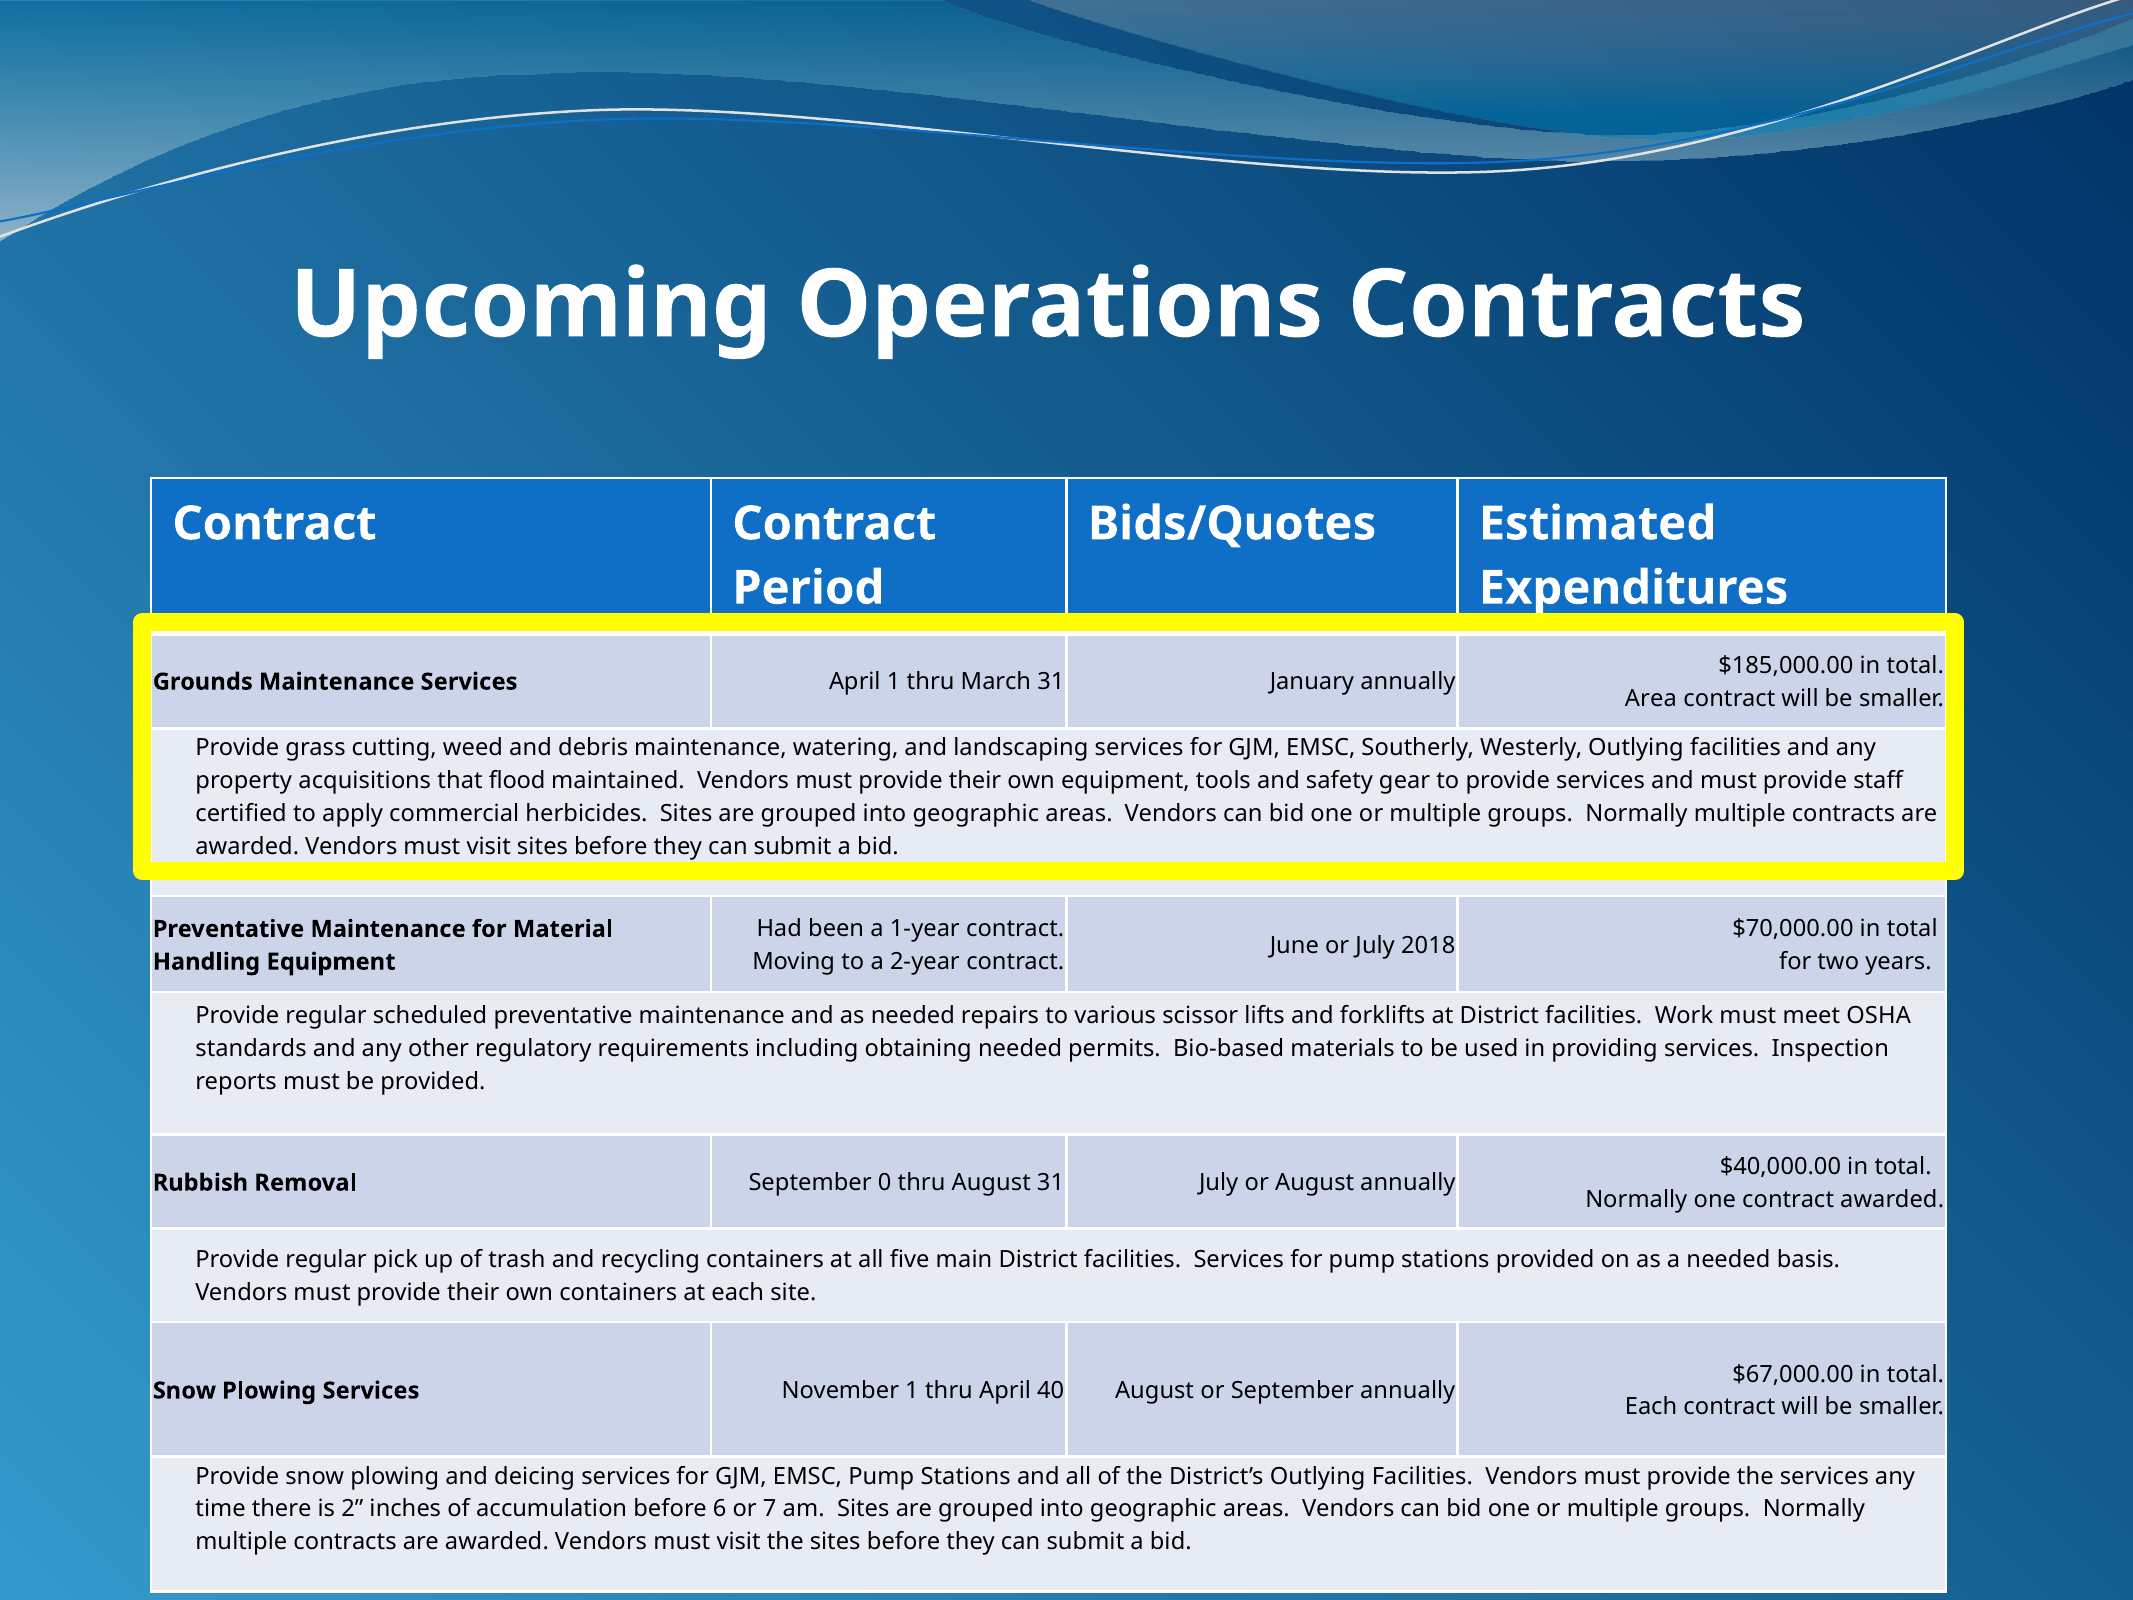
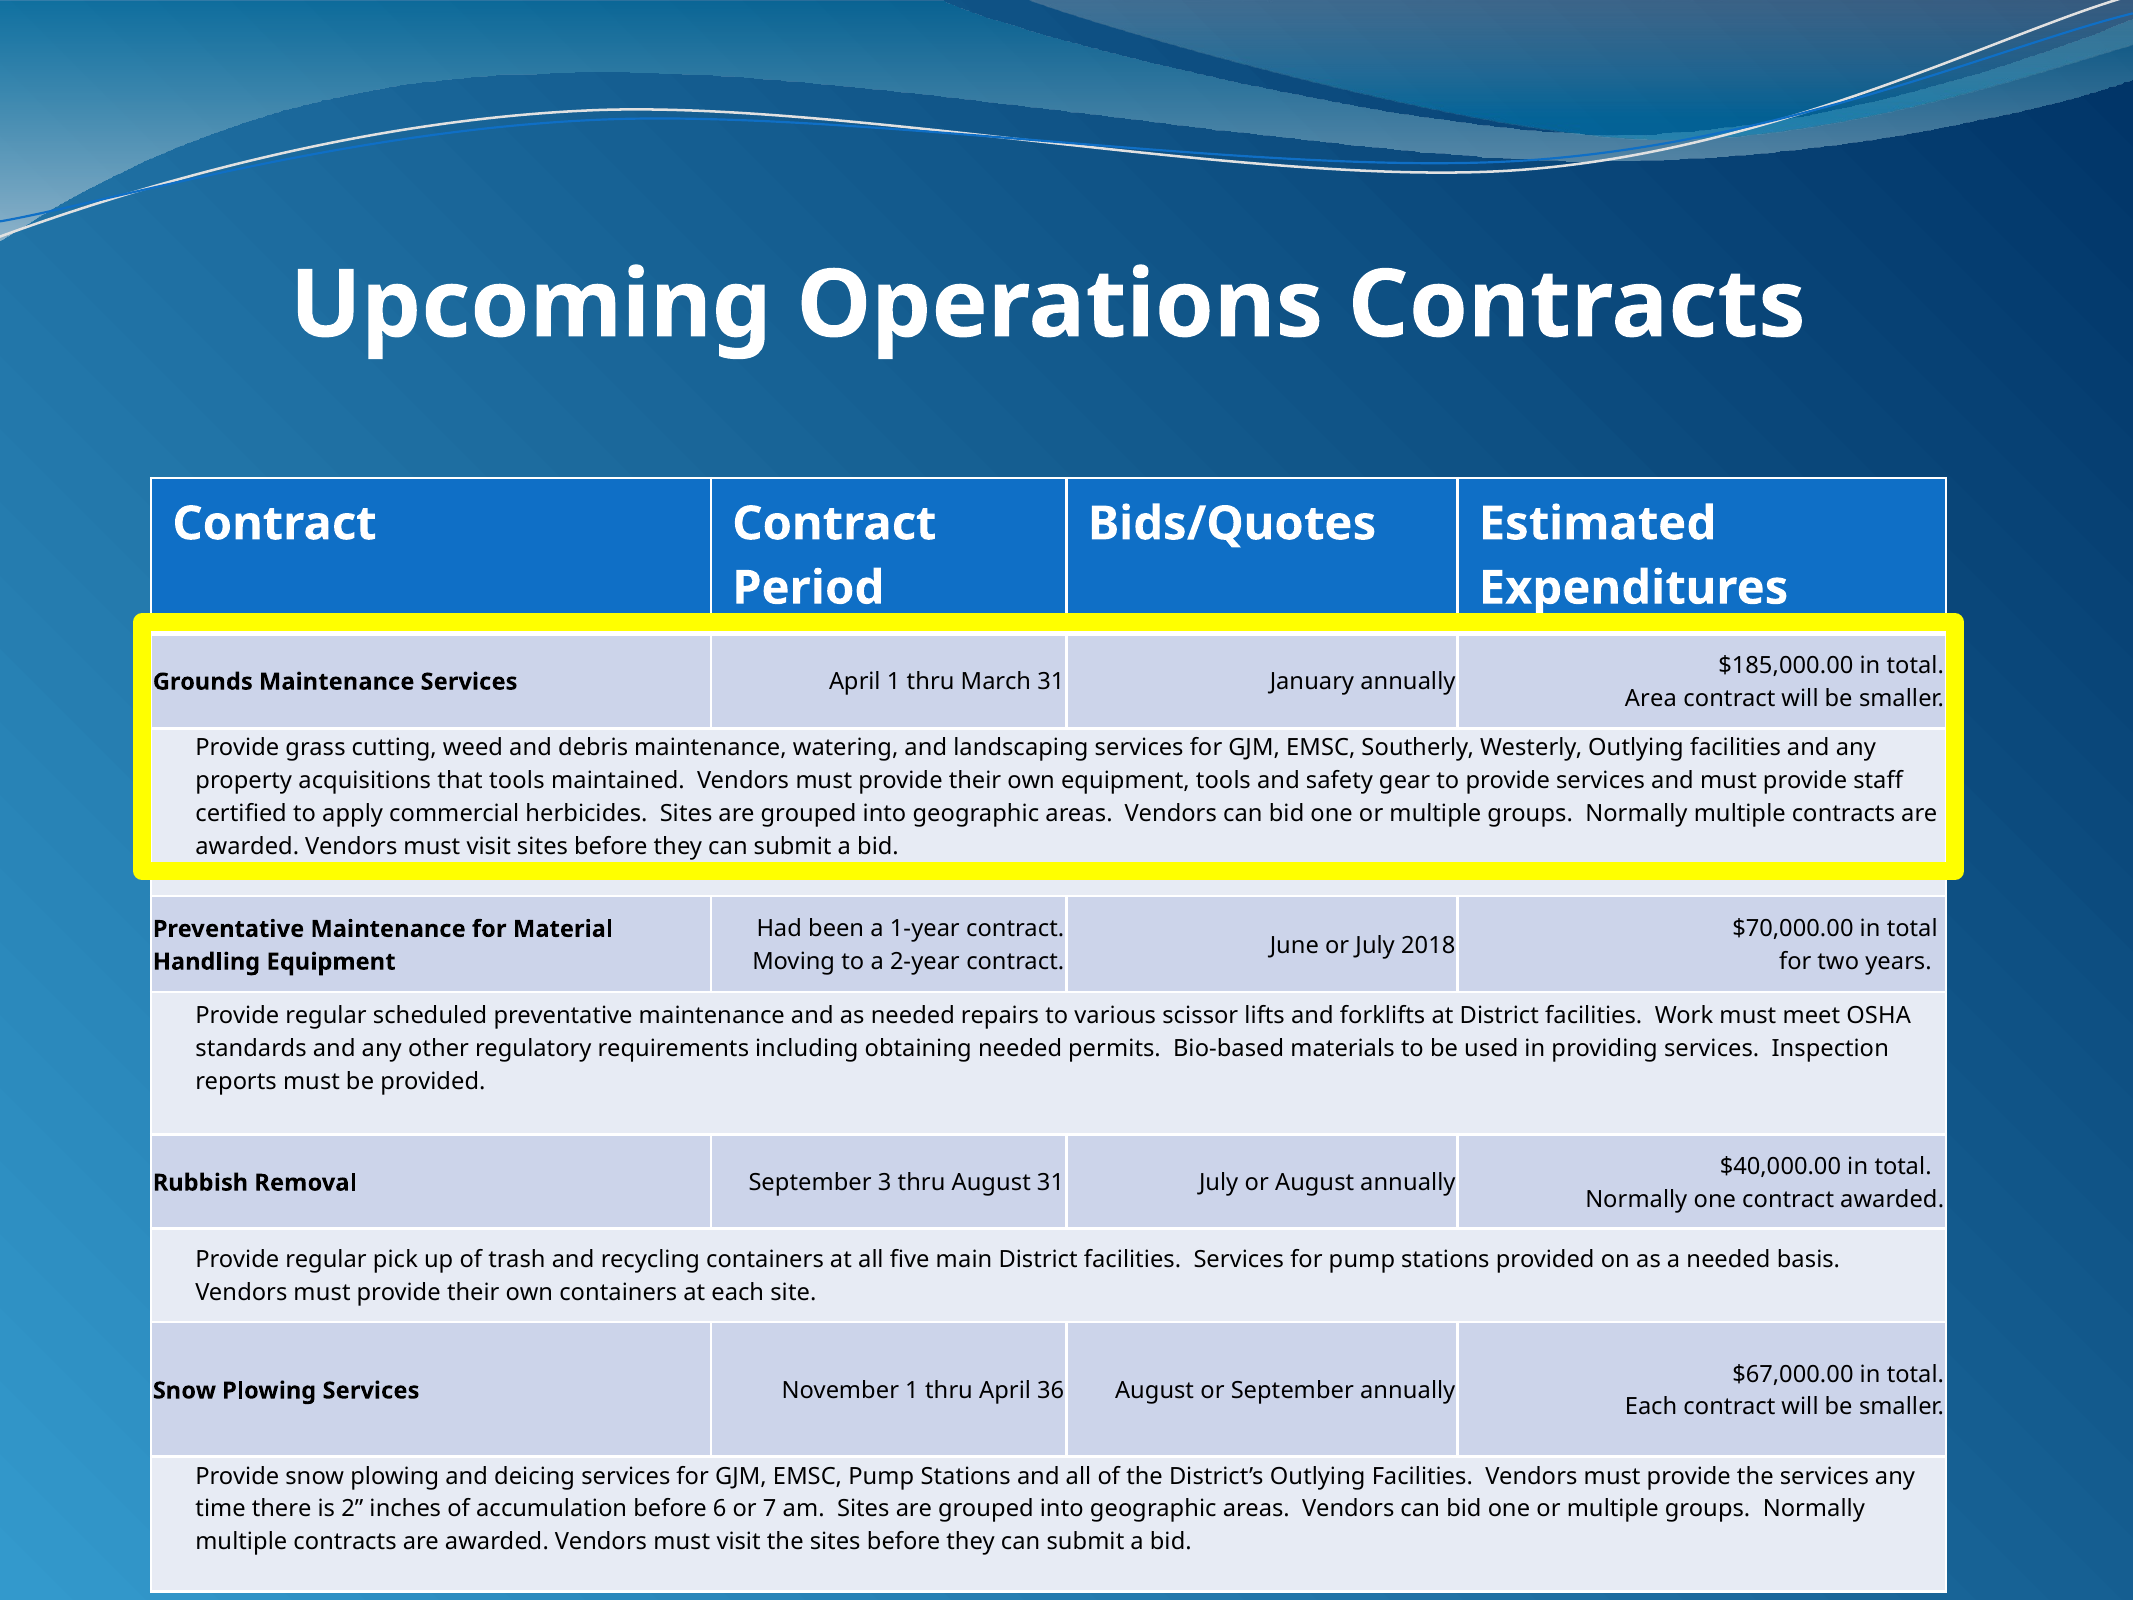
that flood: flood -> tools (517, 781)
0: 0 -> 3 (885, 1183)
40: 40 -> 36 (1051, 1390)
